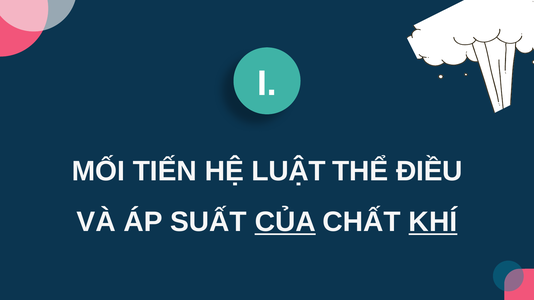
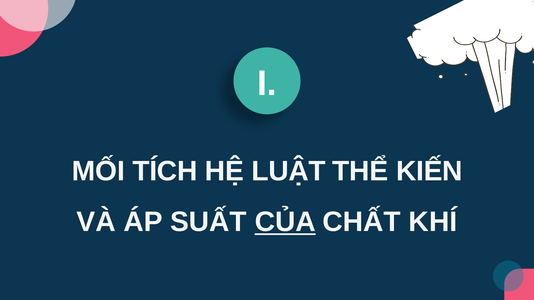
TIẾN: TIẾN -> TÍCH (165, 172)
ĐIỀU: ĐIỀU -> KIẾN (429, 172)
KHÍ underline: present -> none (433, 222)
